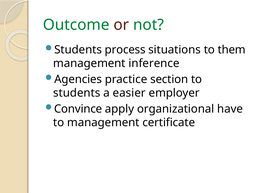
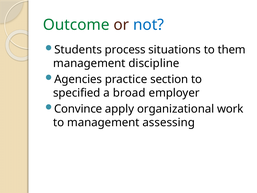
not colour: green -> blue (149, 25)
inference: inference -> discipline (154, 63)
students: students -> specified (77, 93)
easier: easier -> broad (129, 93)
have: have -> work (230, 109)
certificate: certificate -> assessing (169, 122)
